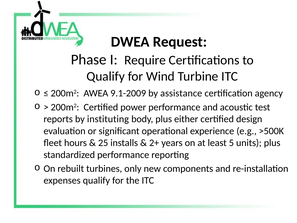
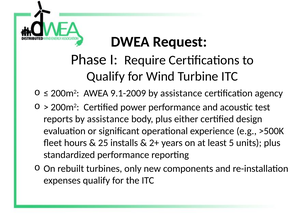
reports by instituting: instituting -> assistance (108, 119)
